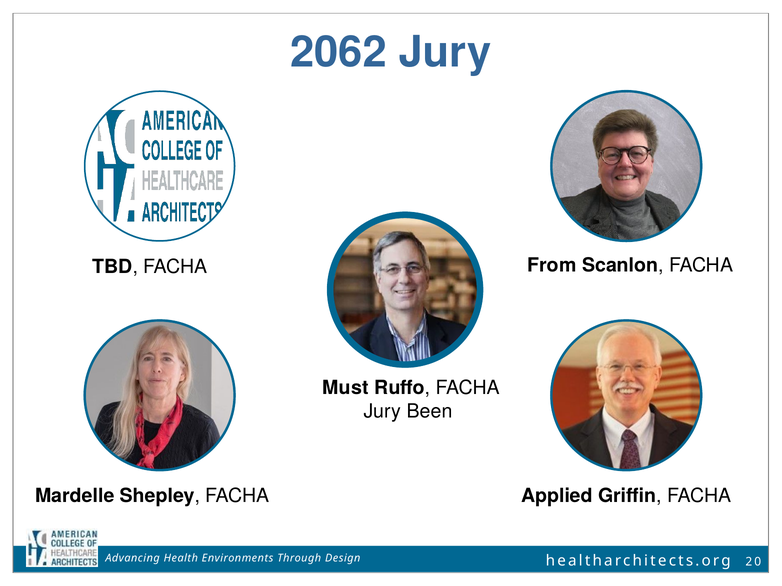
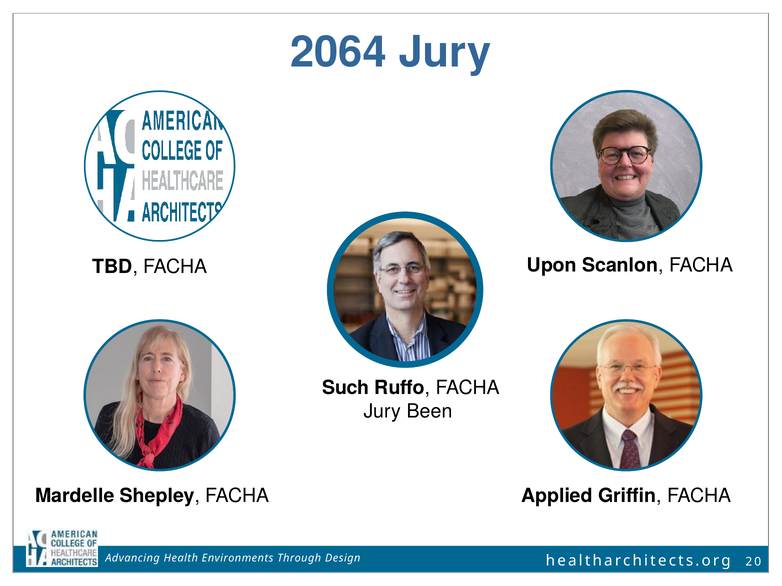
2062: 2062 -> 2064 (338, 53)
From: From -> Upon (552, 266)
Must: Must -> Such (346, 388)
